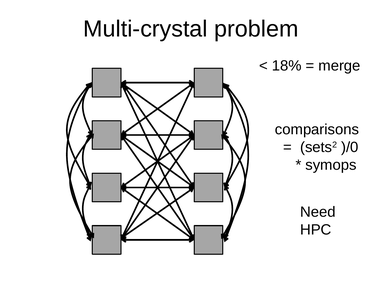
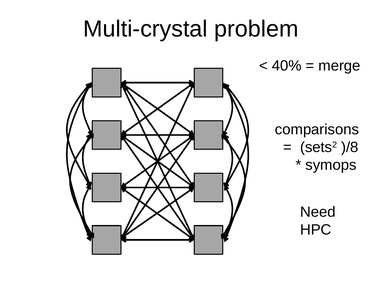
18%: 18% -> 40% (287, 66)
)/0: )/0 -> )/8 (350, 147)
